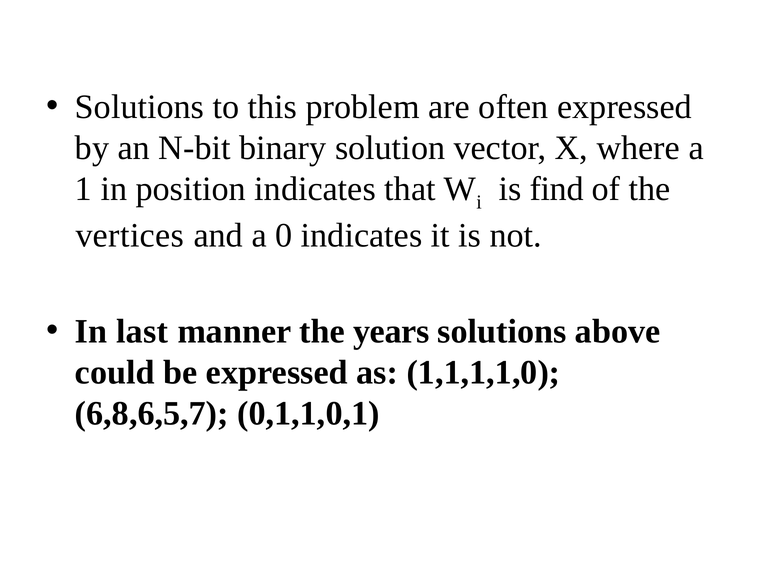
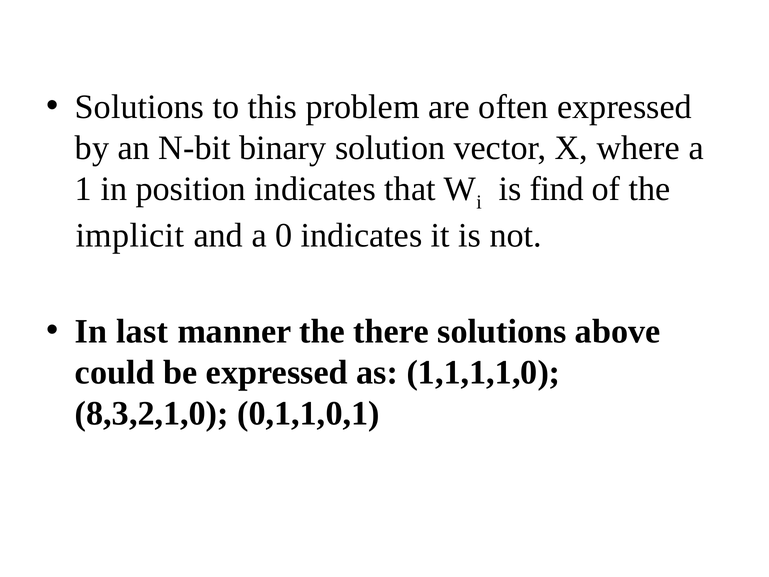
vertices: vertices -> implicit (130, 235)
years: years -> there (391, 331)
6,8,6,5,7: 6,8,6,5,7 -> 8,3,2,1,0 (152, 413)
